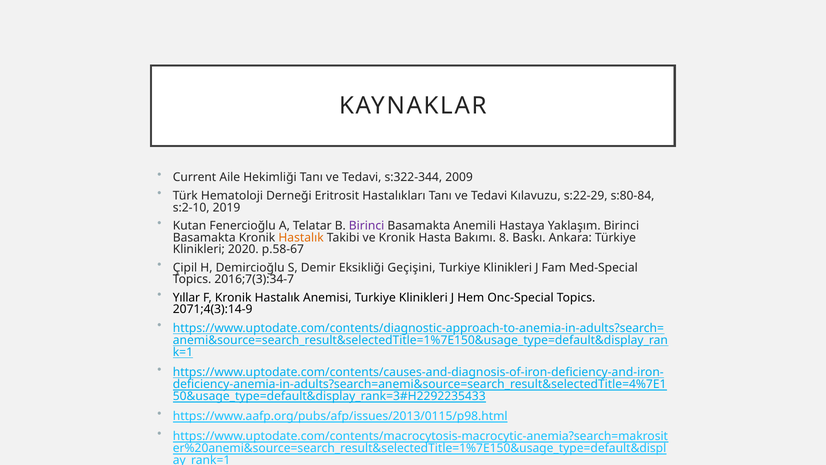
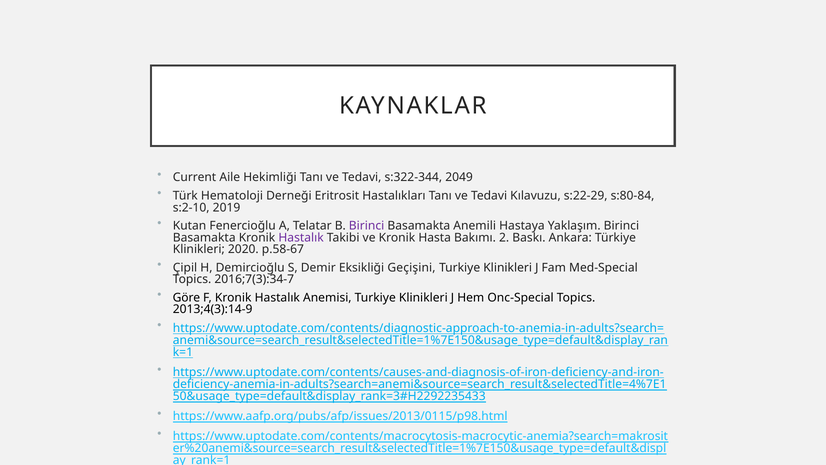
2009: 2009 -> 2049 (459, 177)
Hastalık colour: orange -> purple (301, 237)
8: 8 -> 2 (504, 237)
Yıllar: Yıllar -> Göre (186, 297)
2071;4(3):14-9: 2071;4(3):14-9 -> 2013;4(3):14-9 (213, 309)
